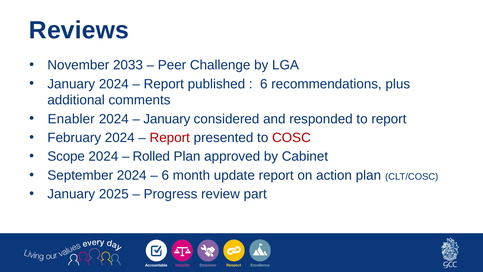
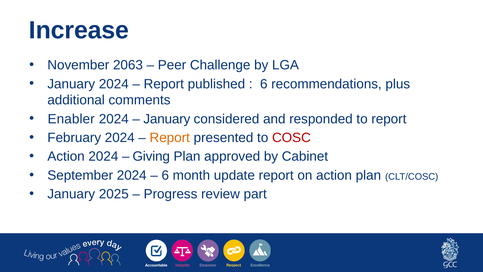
Reviews: Reviews -> Increase (79, 30)
2033: 2033 -> 2063 (128, 65)
Report colour: red -> orange (170, 138)
Scope: Scope -> Action (66, 156)
Rolled: Rolled -> Giving (151, 156)
